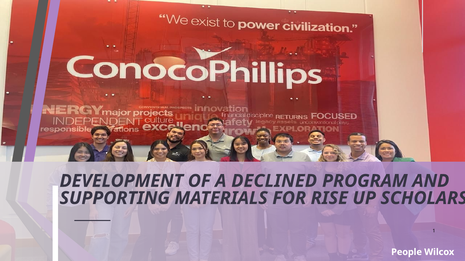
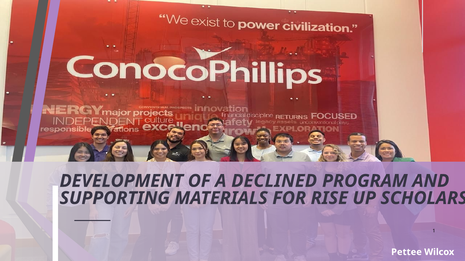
People: People -> Pettee (406, 253)
